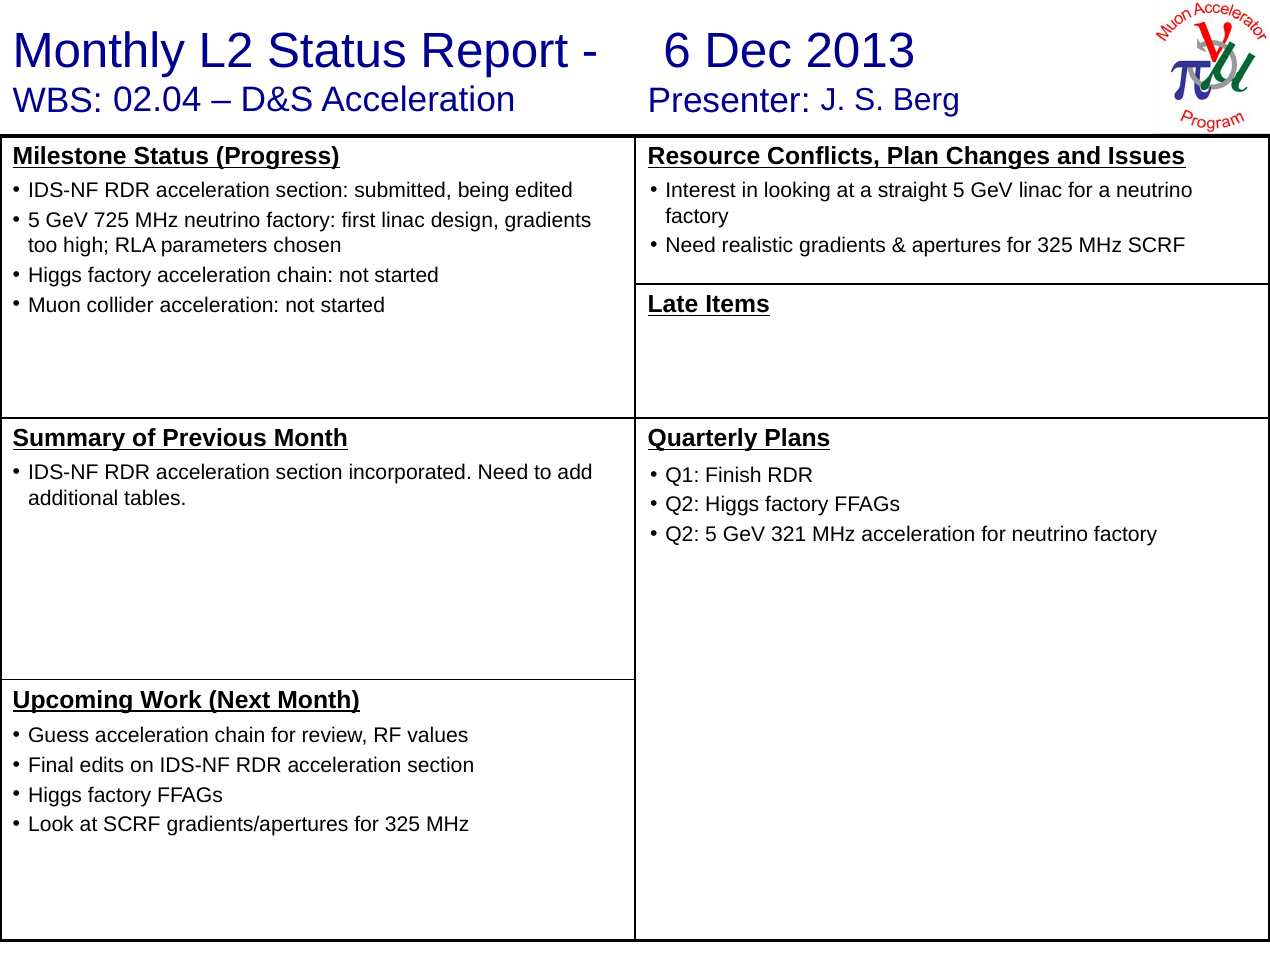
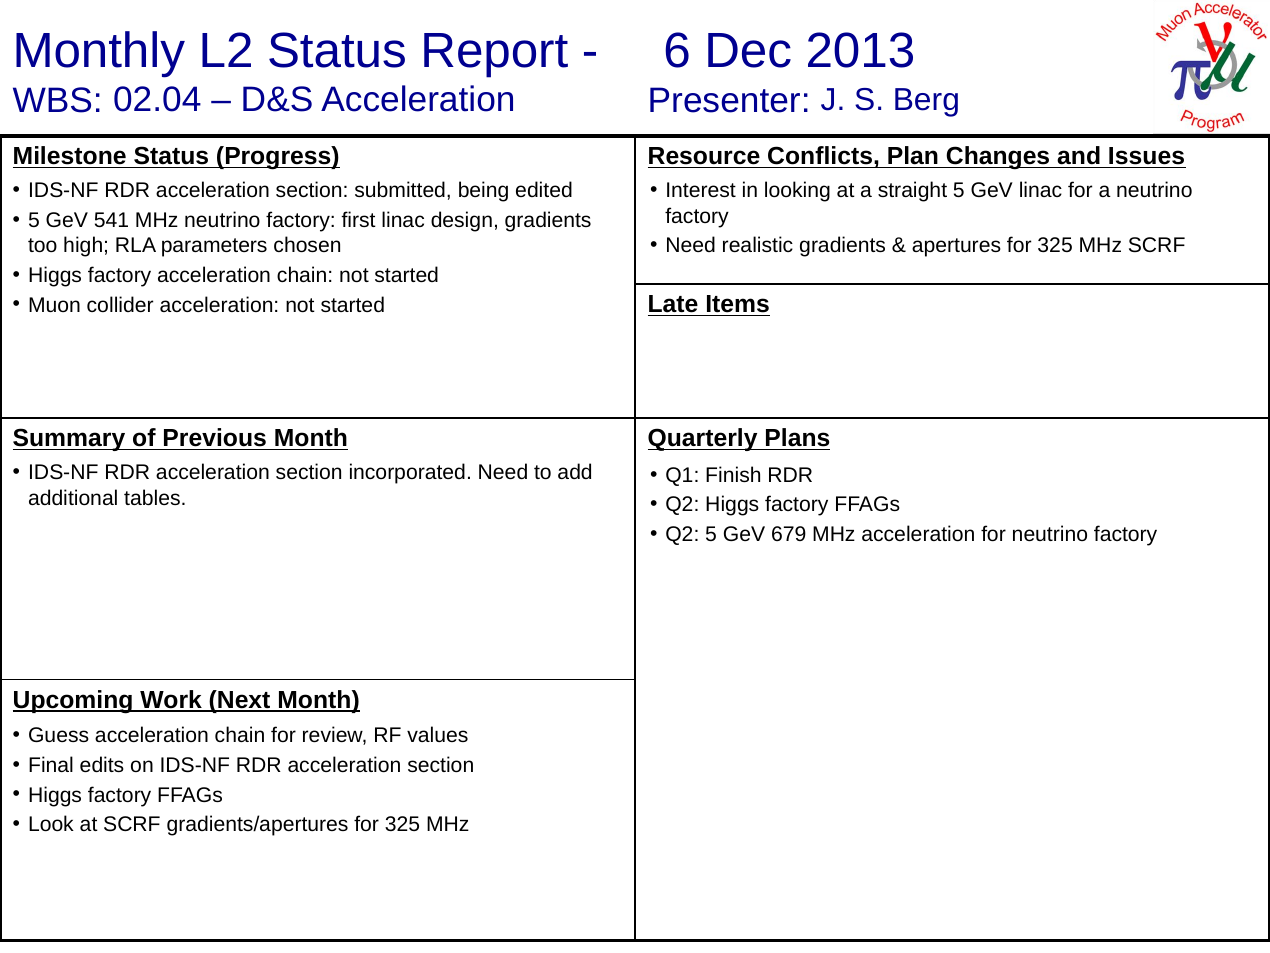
725: 725 -> 541 (111, 220)
321: 321 -> 679 (789, 534)
